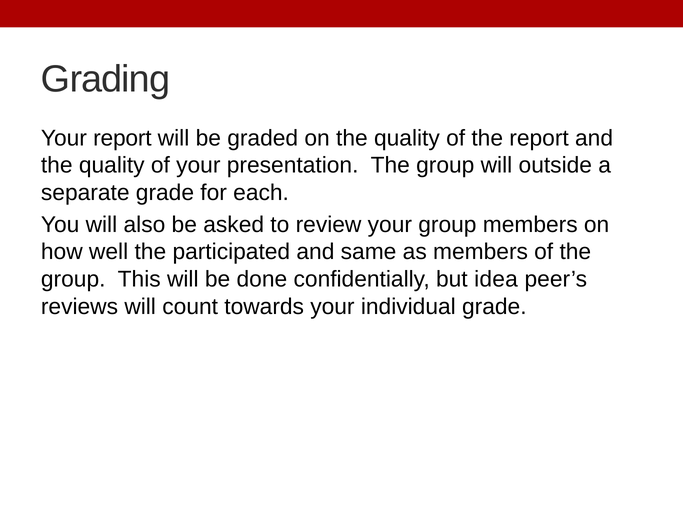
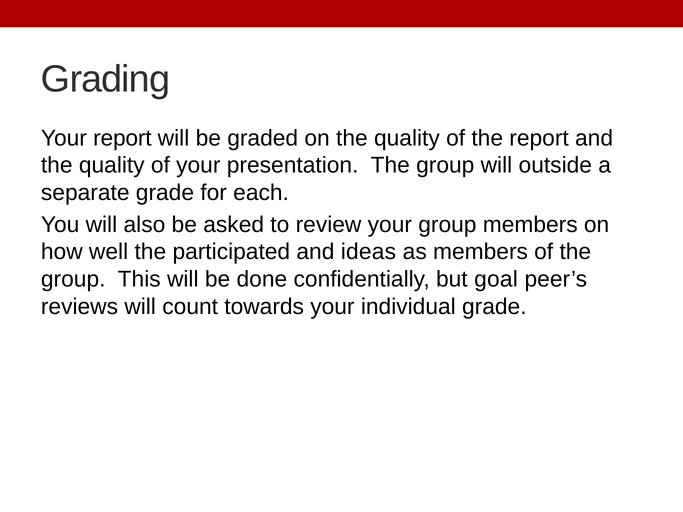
same: same -> ideas (368, 252)
idea: idea -> goal (496, 279)
